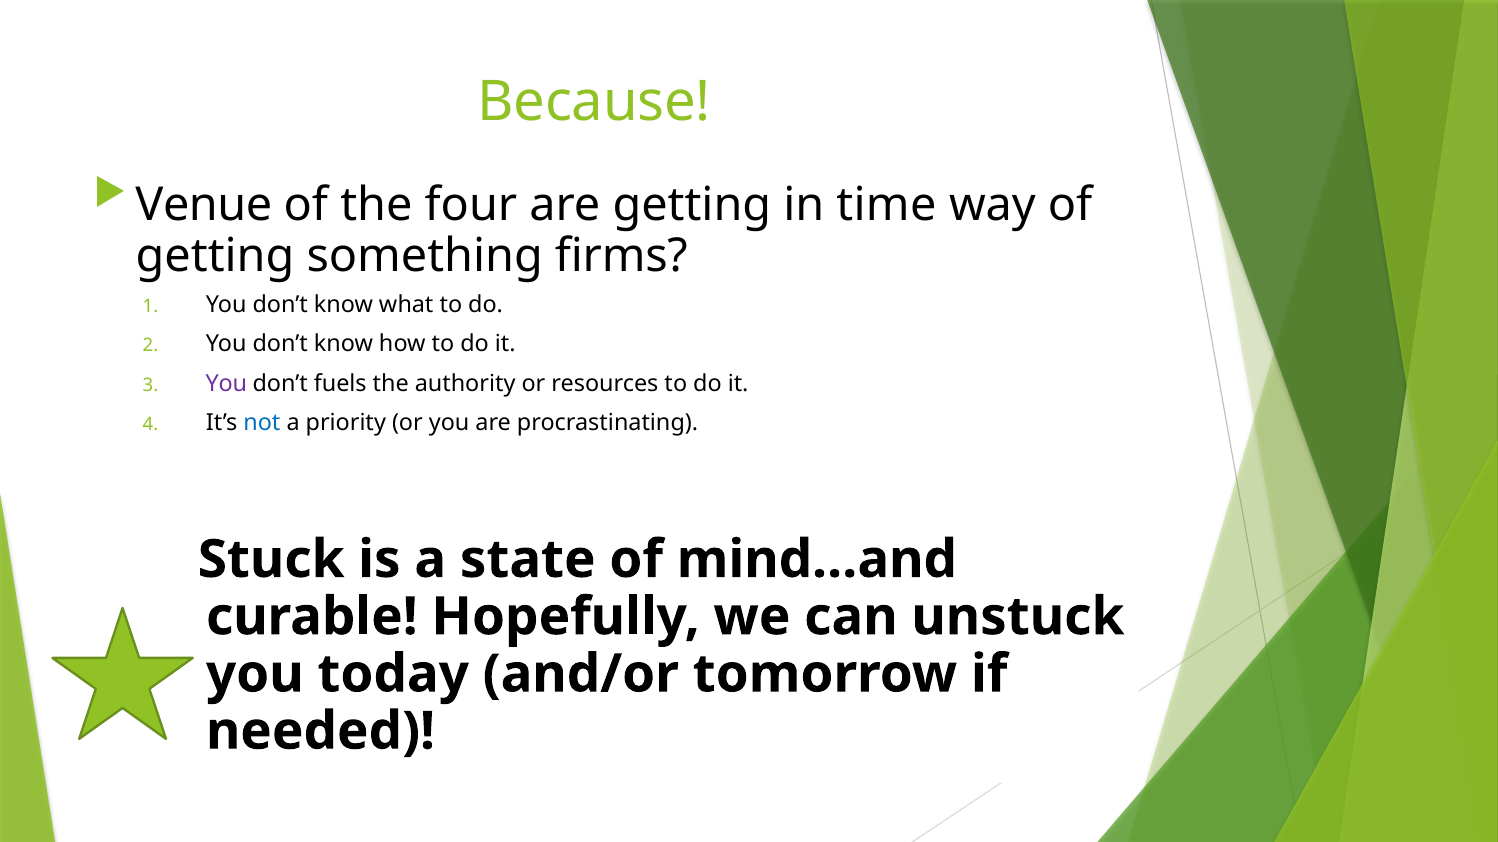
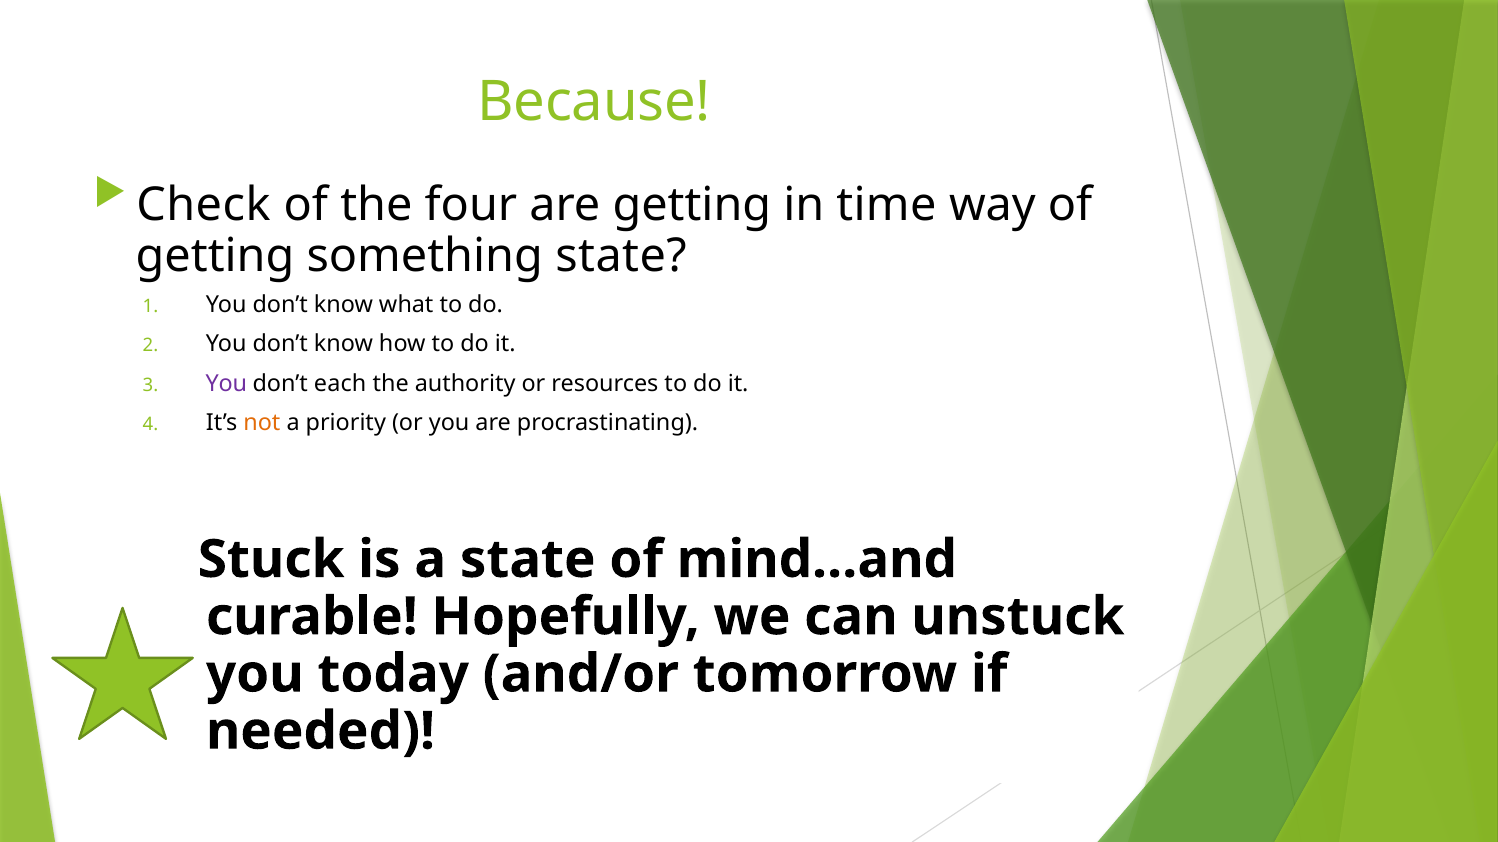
Venue: Venue -> Check (203, 206)
something firms: firms -> state (621, 256)
fuels: fuels -> each (340, 384)
not colour: blue -> orange (262, 423)
